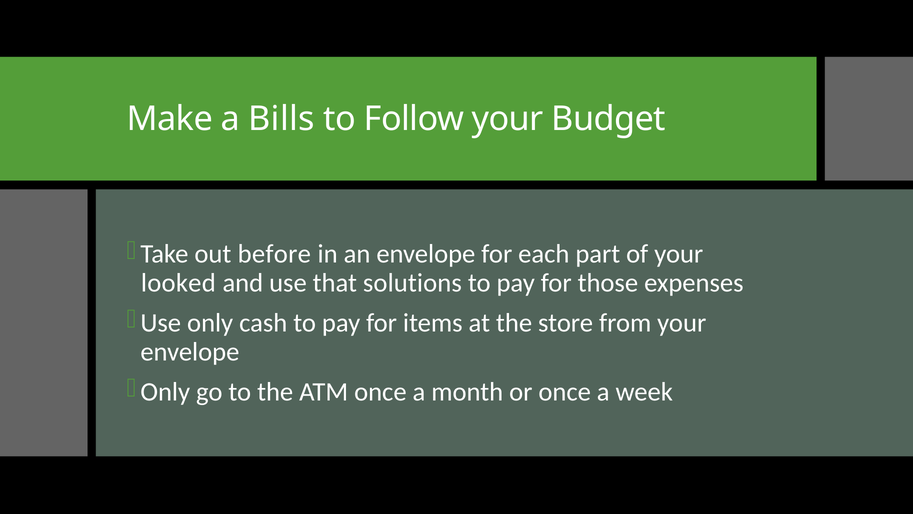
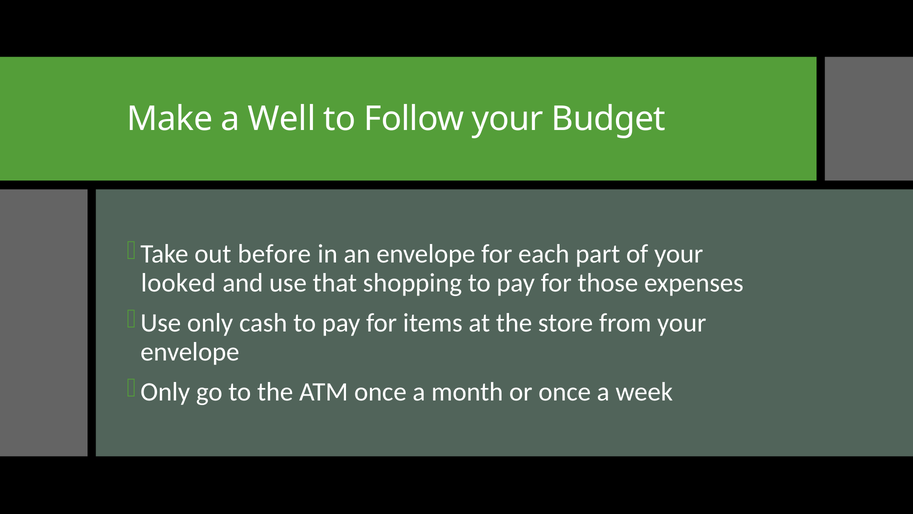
Bills: Bills -> Well (282, 119)
solutions: solutions -> shopping (412, 283)
